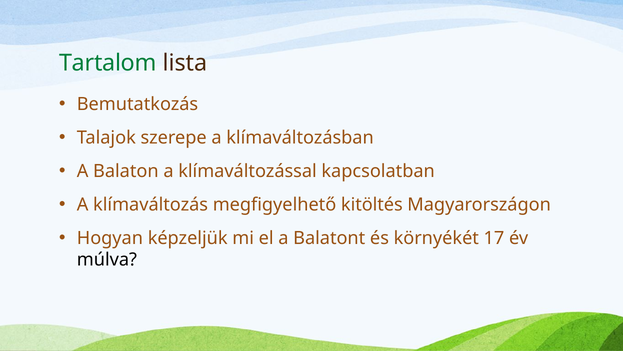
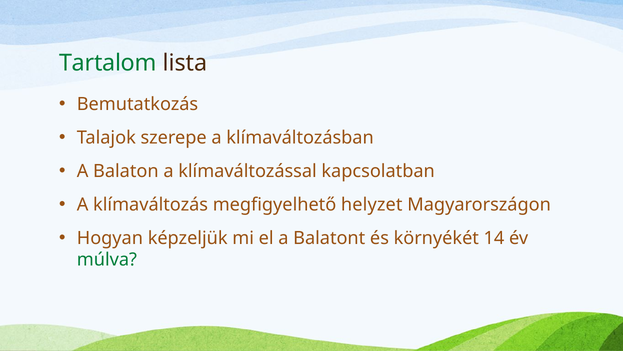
kitöltés: kitöltés -> helyzet (372, 204)
17: 17 -> 14 (494, 238)
múlva colour: black -> green (107, 260)
